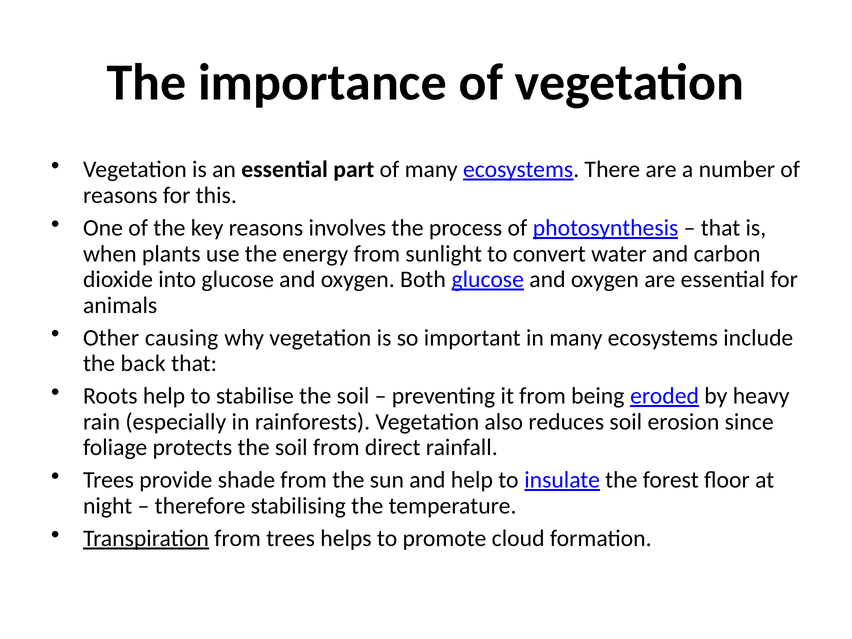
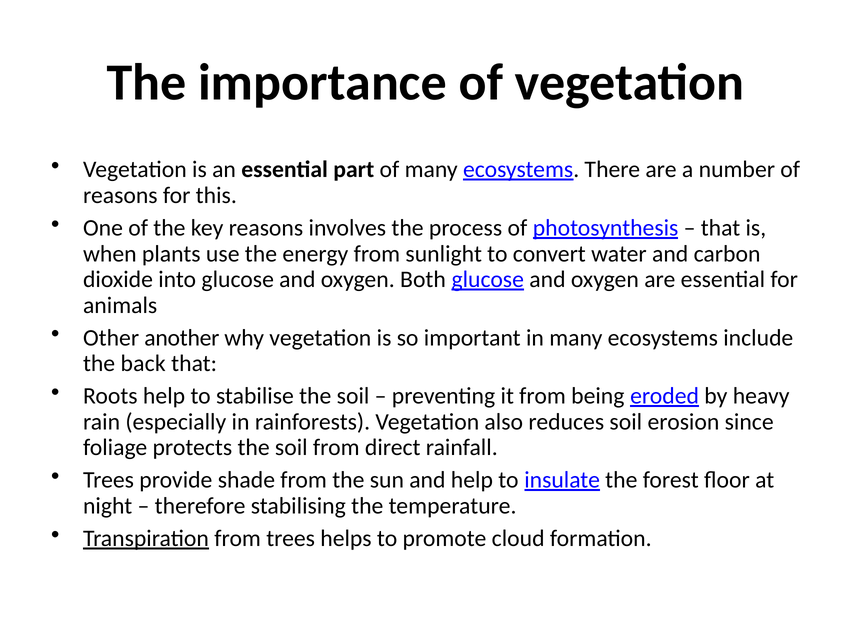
causing: causing -> another (182, 338)
